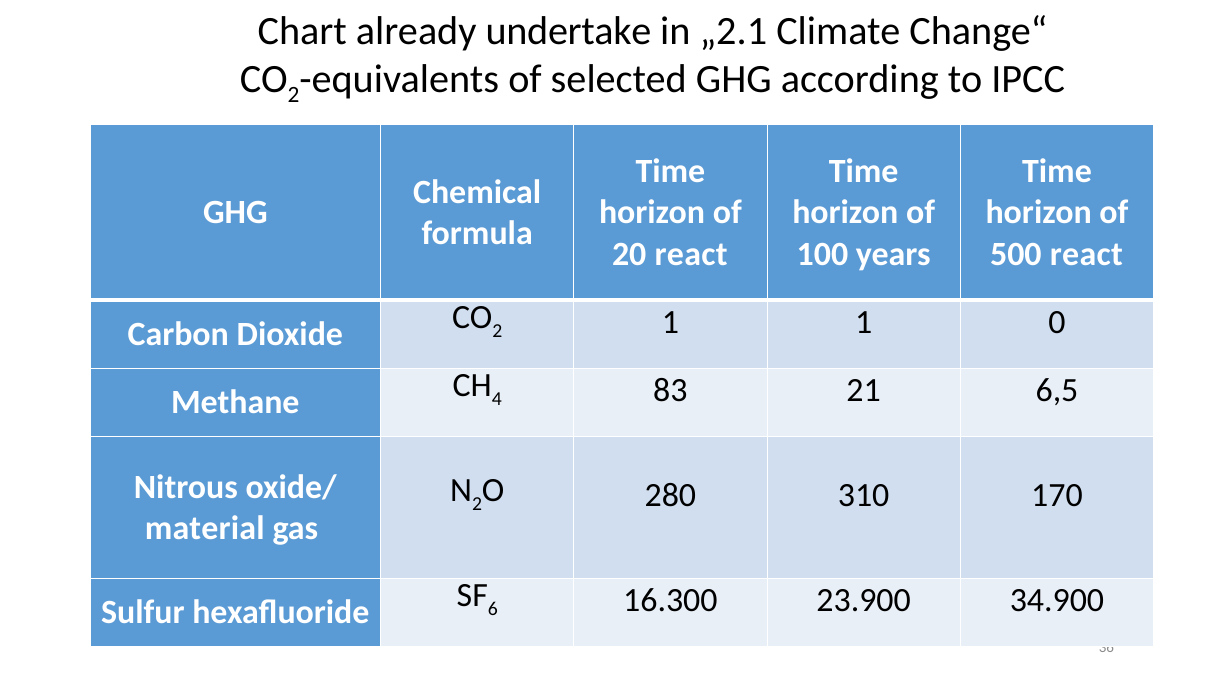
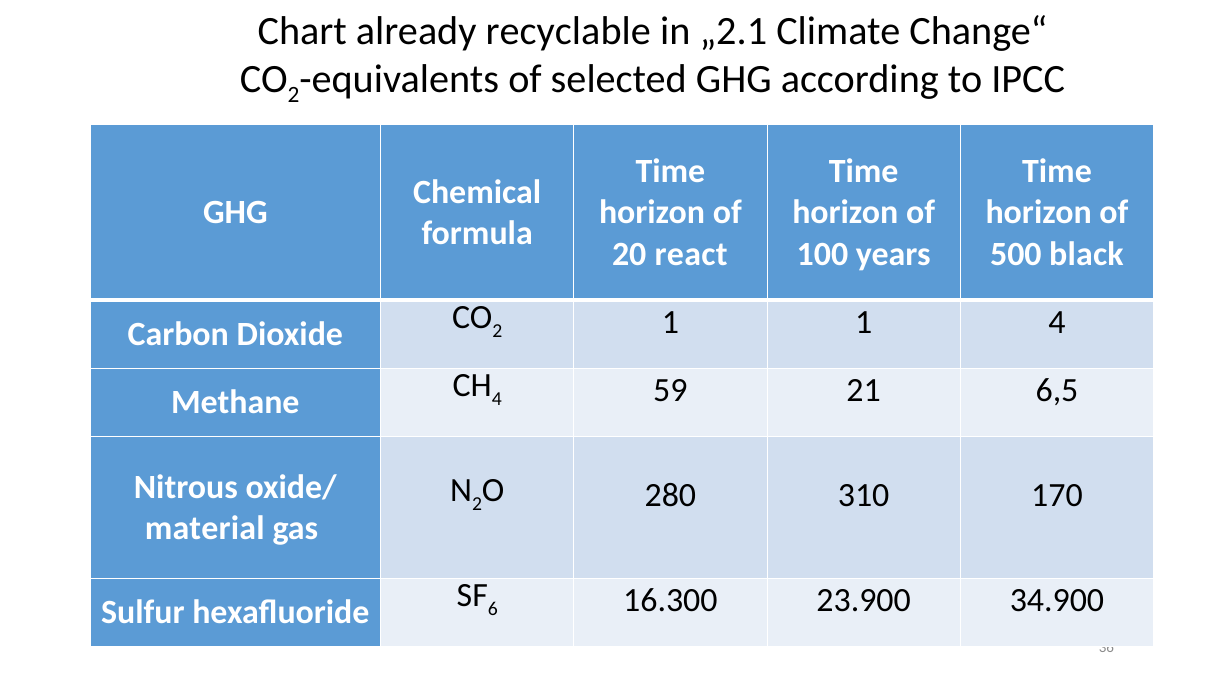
undertake: undertake -> recyclable (568, 31)
500 react: react -> black (1086, 254)
1 0: 0 -> 4 (1057, 322)
83: 83 -> 59 (670, 390)
